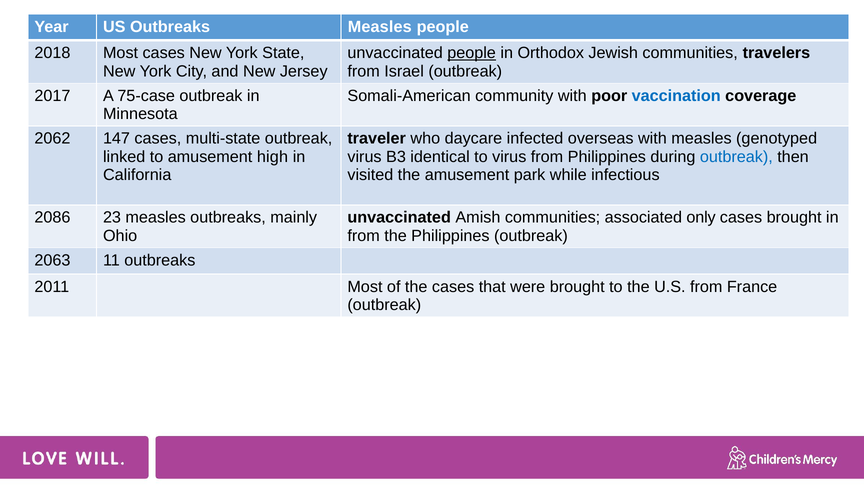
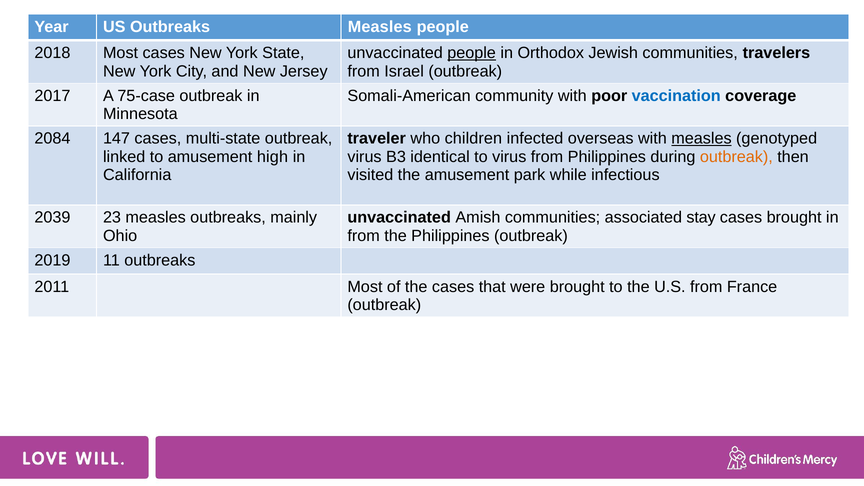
2062: 2062 -> 2084 (52, 139)
daycare: daycare -> children (473, 139)
measles underline: none -> present (701, 139)
outbreak colour: blue -> orange (736, 157)
2086: 2086 -> 2039 (52, 218)
only: only -> stay (701, 218)
2063: 2063 -> 2019 (52, 260)
